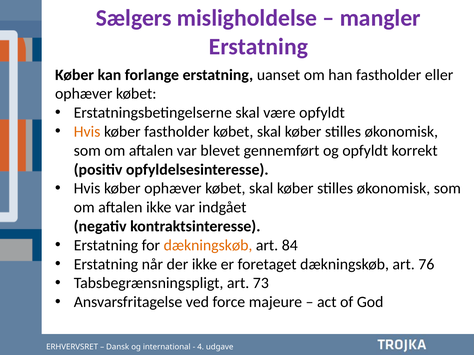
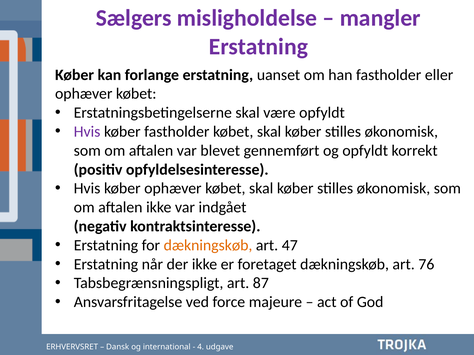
Hvis colour: orange -> purple (87, 132)
84: 84 -> 47 (290, 246)
73: 73 -> 87 (261, 283)
